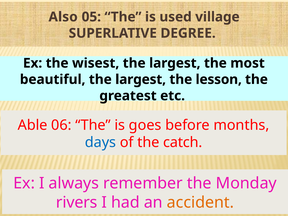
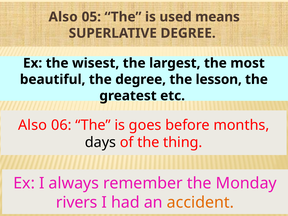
village: village -> means (217, 17)
beautiful the largest: largest -> degree (141, 79)
Able: Able -> Also (33, 125)
days colour: blue -> black (101, 142)
catch: catch -> thing (183, 142)
